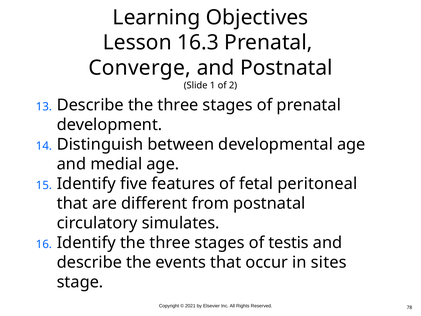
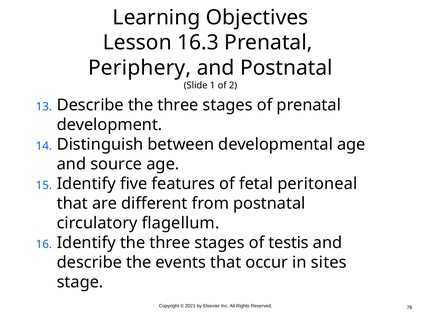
Converge: Converge -> Periphery (140, 68)
medial: medial -> source (116, 164)
simulates: simulates -> flagellum (181, 223)
